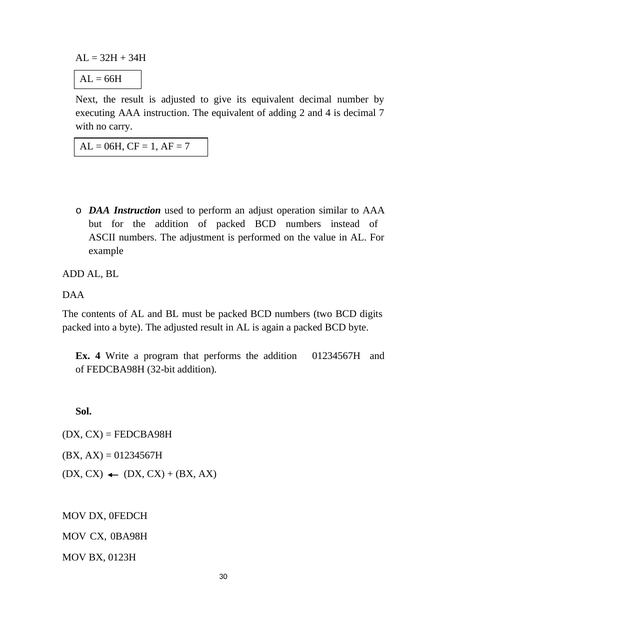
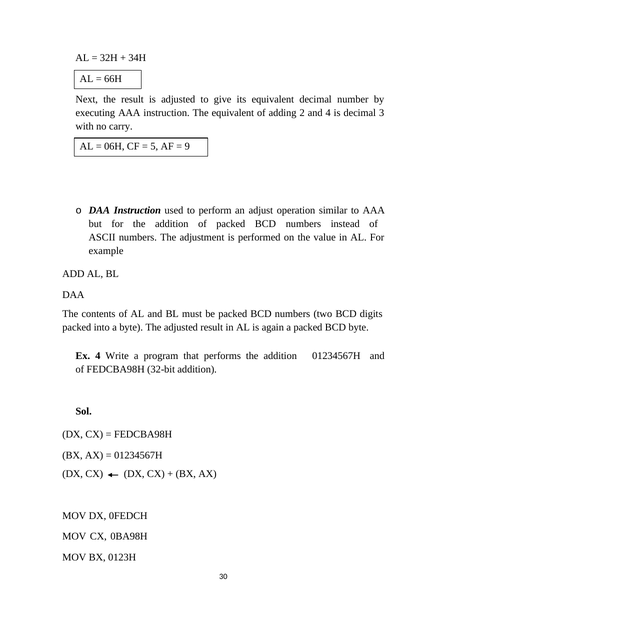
decimal 7: 7 -> 3 (382, 113)
1: 1 -> 5 (154, 146)
7: 7 -> 9 (187, 146)
